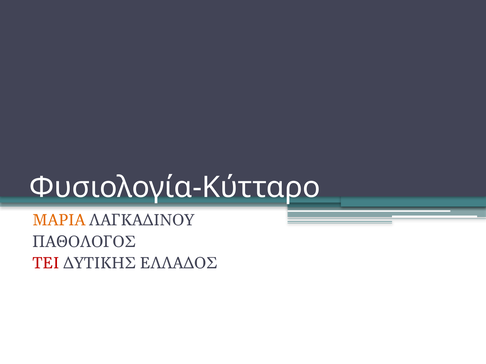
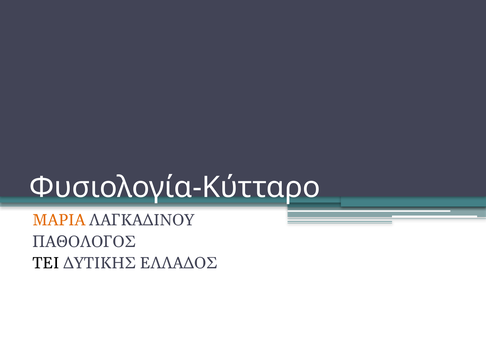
ΤΕΙ colour: red -> black (46, 263)
